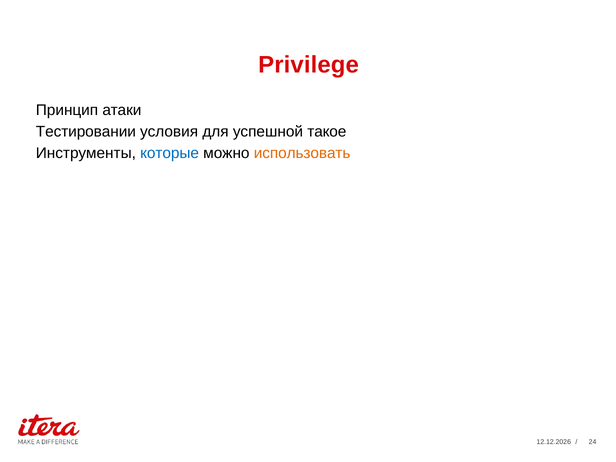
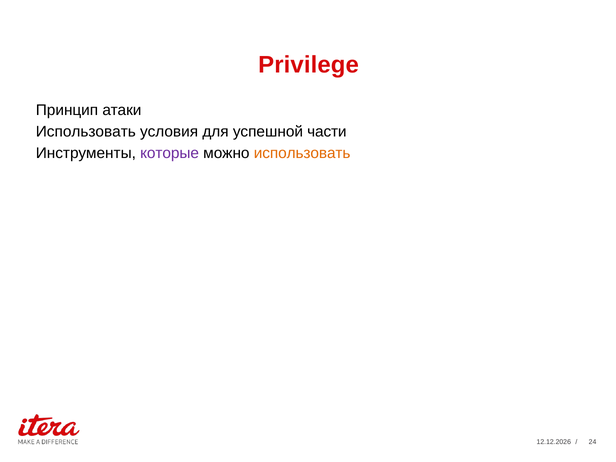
Тестировании: Тестировании -> Использовать (86, 132)
такое: такое -> части (327, 132)
которые colour: blue -> purple (170, 153)
